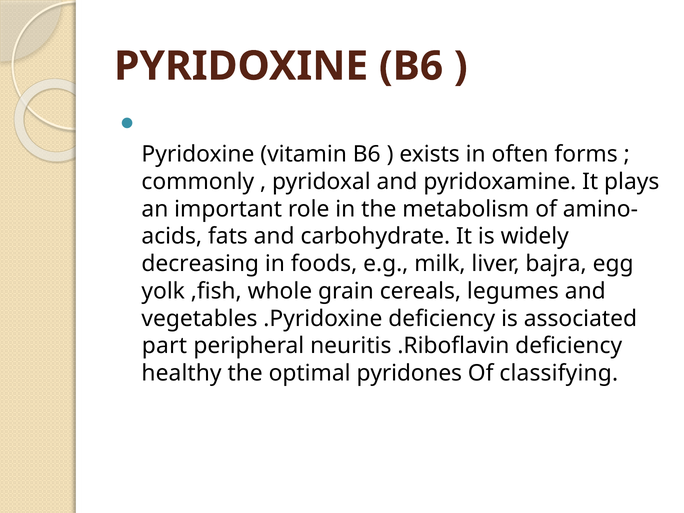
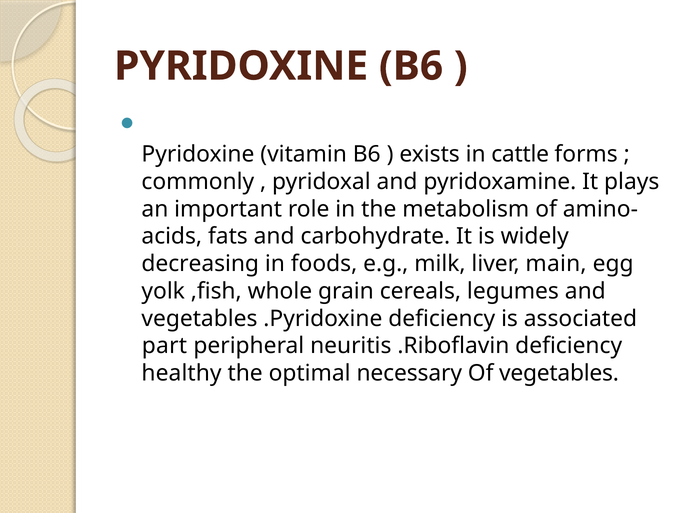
often: often -> cattle (520, 154)
bajra: bajra -> main (556, 264)
pyridones: pyridones -> necessary (409, 373)
Of classifying: classifying -> vegetables (559, 373)
